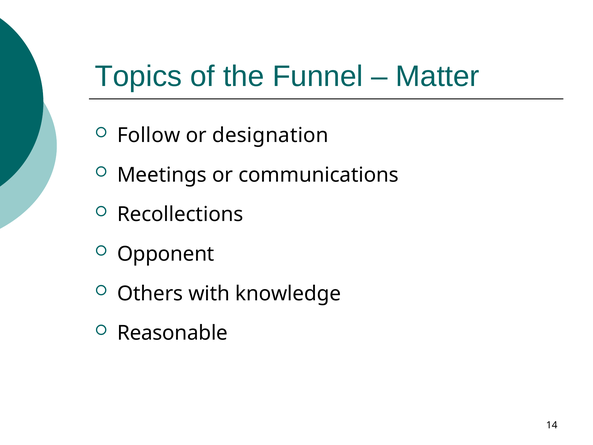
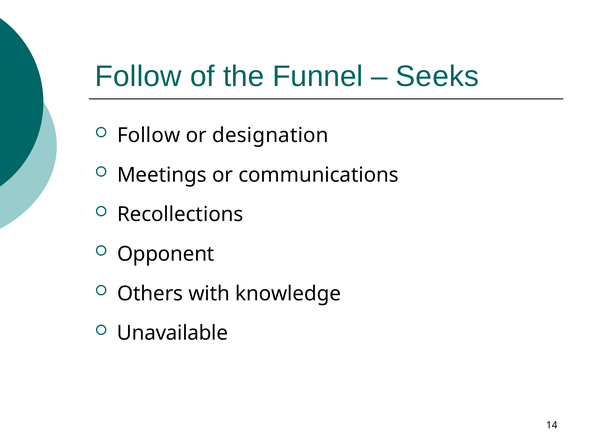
Topics: Topics -> Follow (138, 76)
Matter: Matter -> Seeks (437, 76)
Reasonable: Reasonable -> Unavailable (173, 333)
